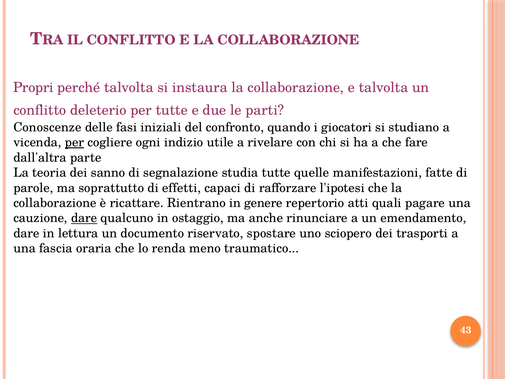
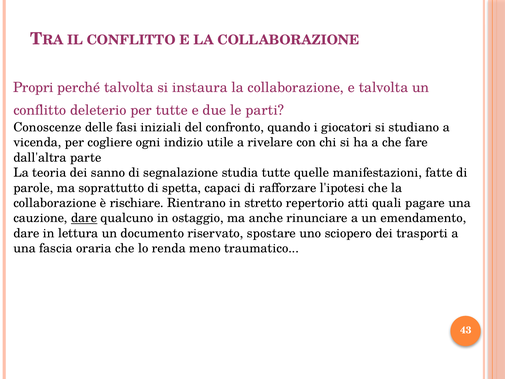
per underline: present -> none (75, 142)
effetti: effetti -> spetta (182, 188)
ricattare: ricattare -> rischiare (137, 203)
genere: genere -> stretto (263, 203)
